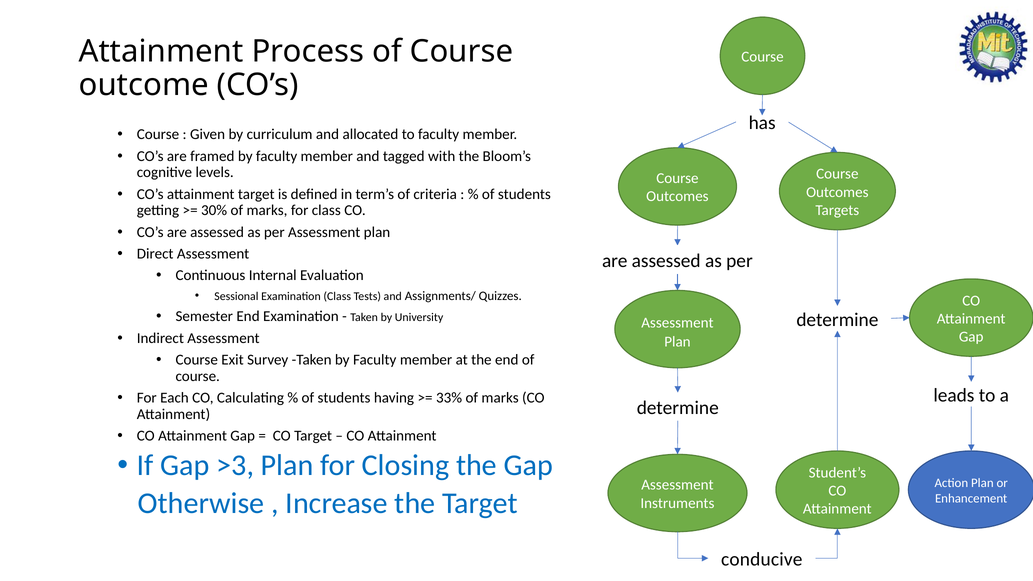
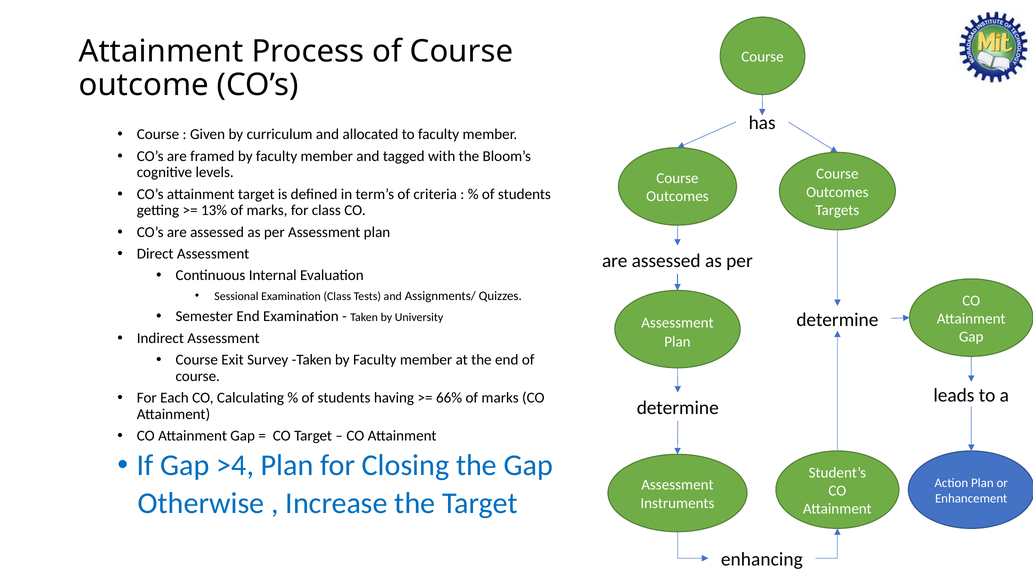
30%: 30% -> 13% (214, 210)
33%: 33% -> 66% (449, 398)
>3: >3 -> >4 (235, 466)
conducive: conducive -> enhancing (762, 560)
